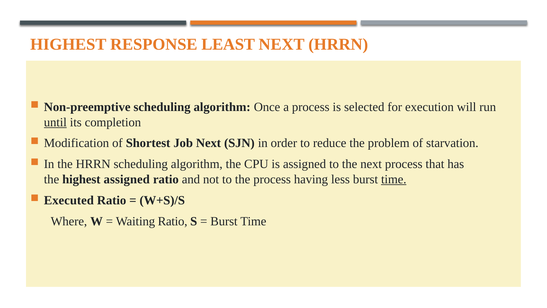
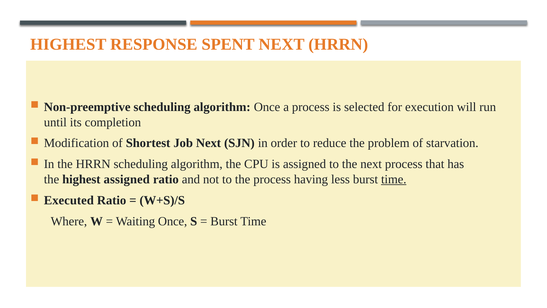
LEAST: LEAST -> SPENT (228, 44)
until underline: present -> none (55, 122)
Waiting Ratio: Ratio -> Once (173, 221)
